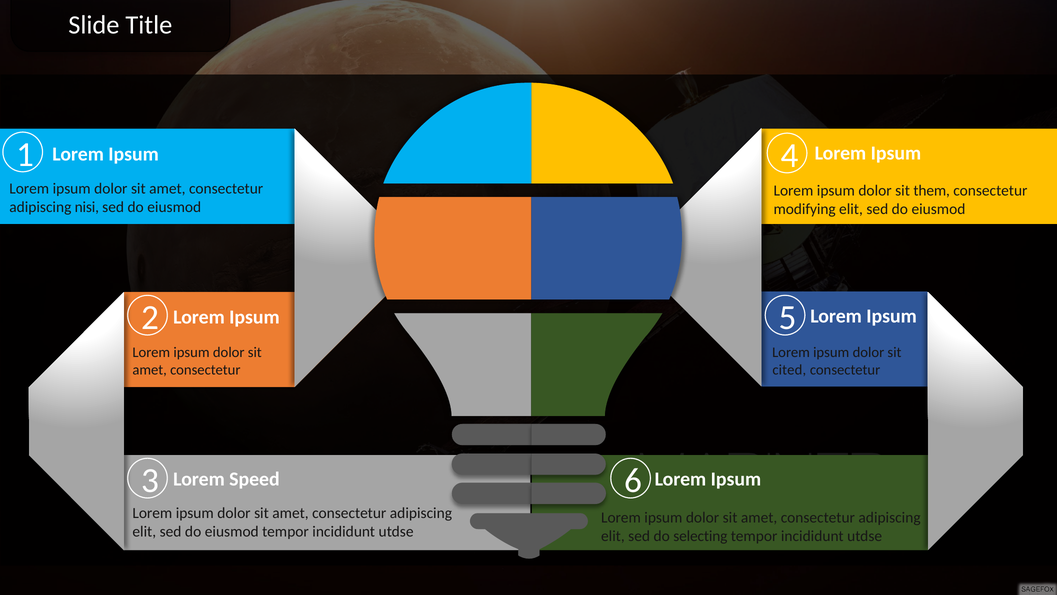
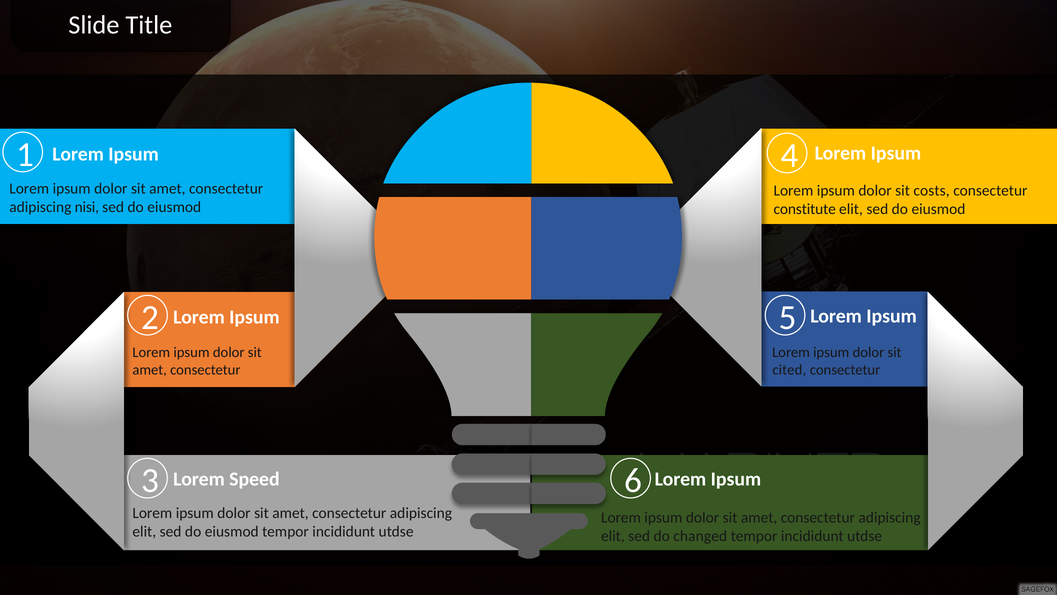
them: them -> costs (932, 191)
modifying: modifying -> constitute (805, 209)
selecting: selecting -> changed (700, 536)
